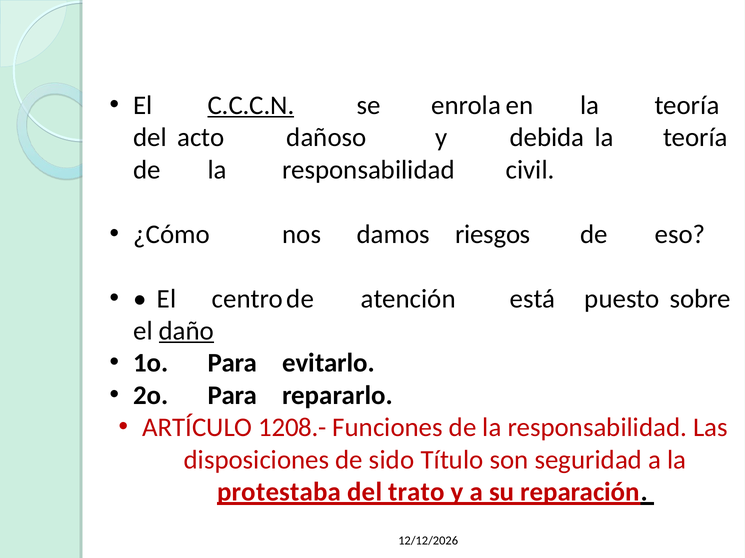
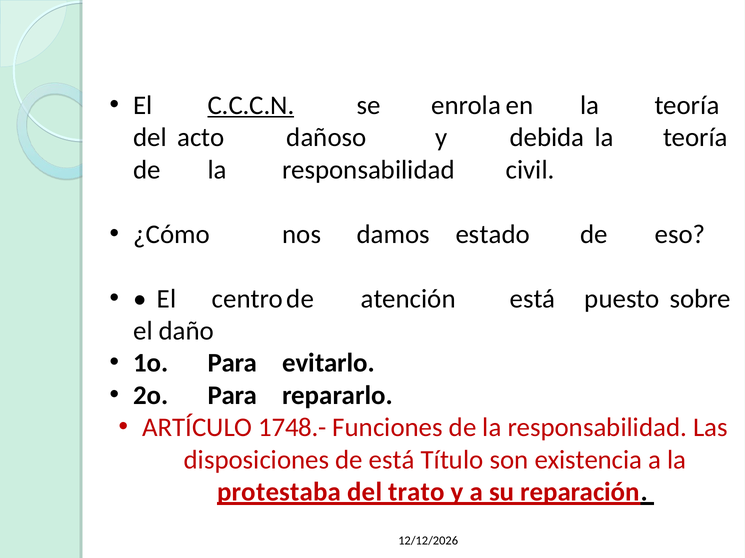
riesgos: riesgos -> estado (493, 235)
daño underline: present -> none (186, 331)
1208.-: 1208.- -> 1748.- (292, 428)
de sido: sido -> está (392, 460)
seguridad: seguridad -> existencia (588, 460)
